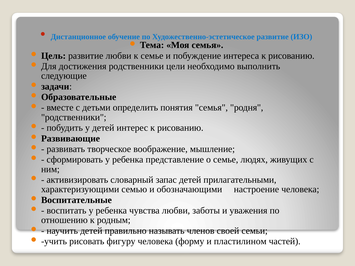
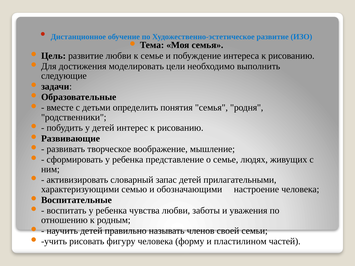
достижения родственники: родственники -> моделировать (136, 66)
